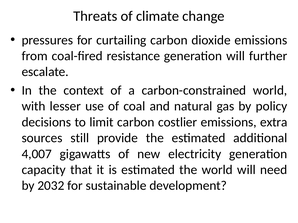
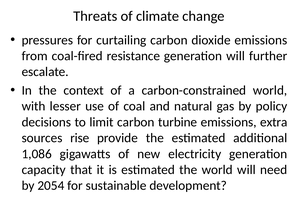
costlier: costlier -> turbine (178, 122)
still: still -> rise (80, 138)
4,007: 4,007 -> 1,086 (37, 154)
2032: 2032 -> 2054 (51, 186)
